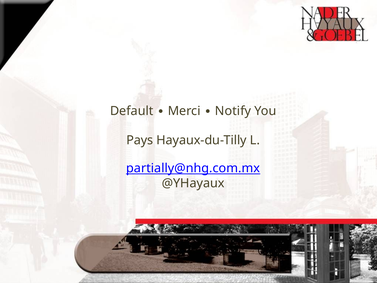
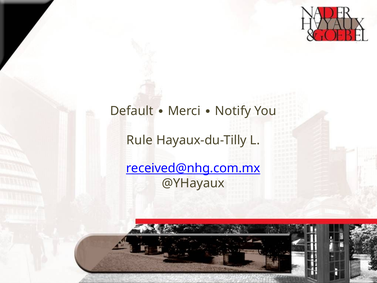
Pays: Pays -> Rule (140, 140)
partially@nhg.com.mx: partially@nhg.com.mx -> received@nhg.com.mx (193, 168)
